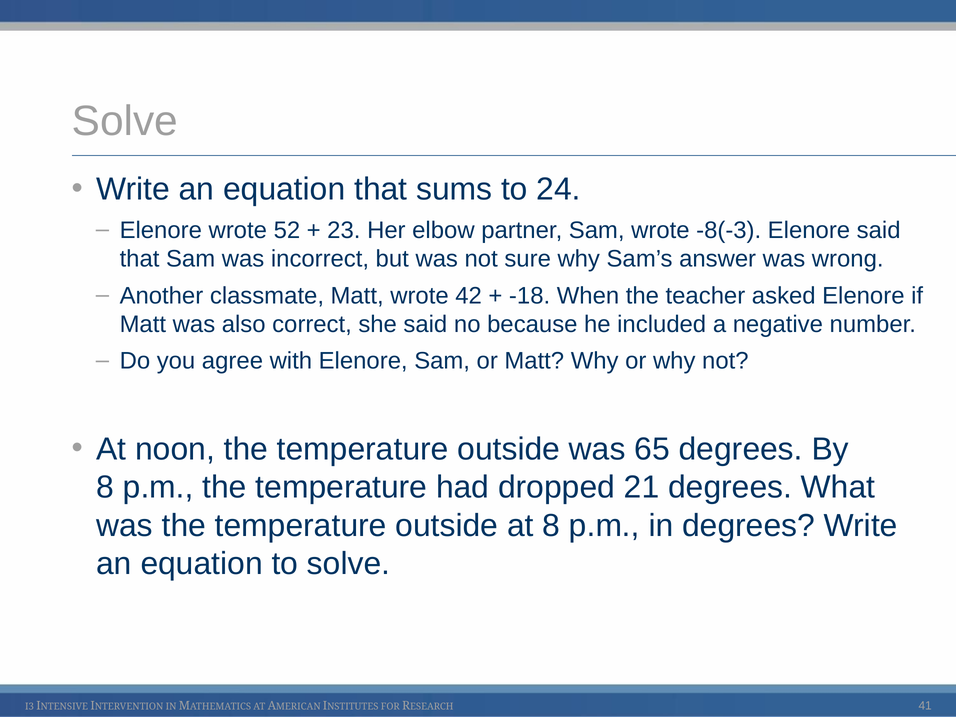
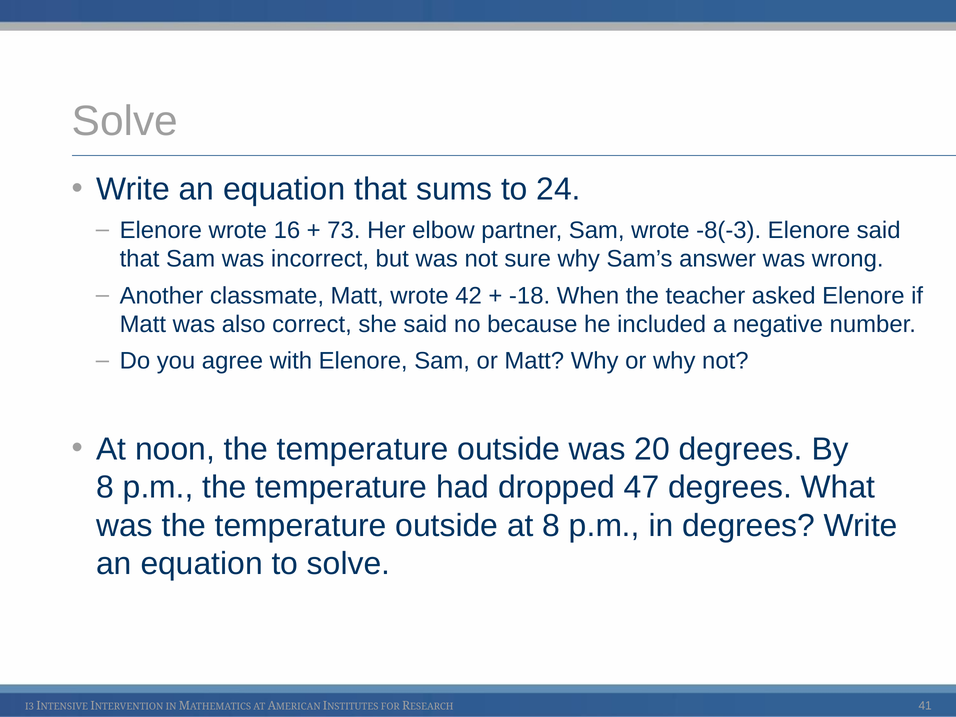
52: 52 -> 16 (287, 230)
23: 23 -> 73 (344, 230)
65: 65 -> 20 (652, 449)
21: 21 -> 47 (642, 487)
